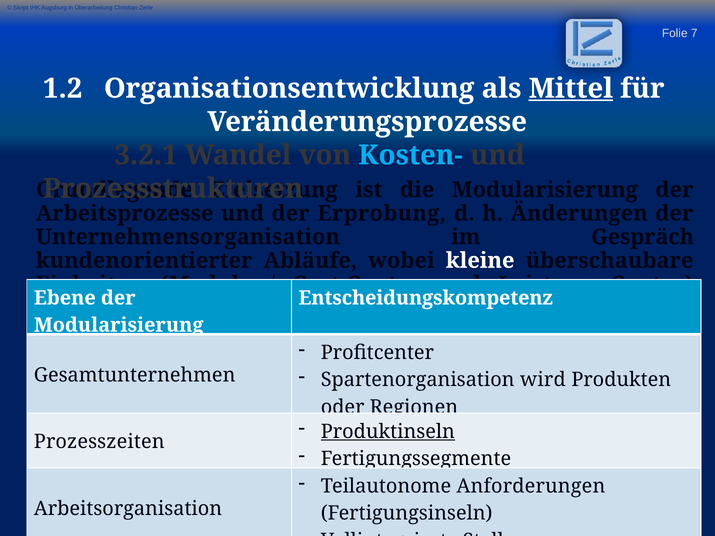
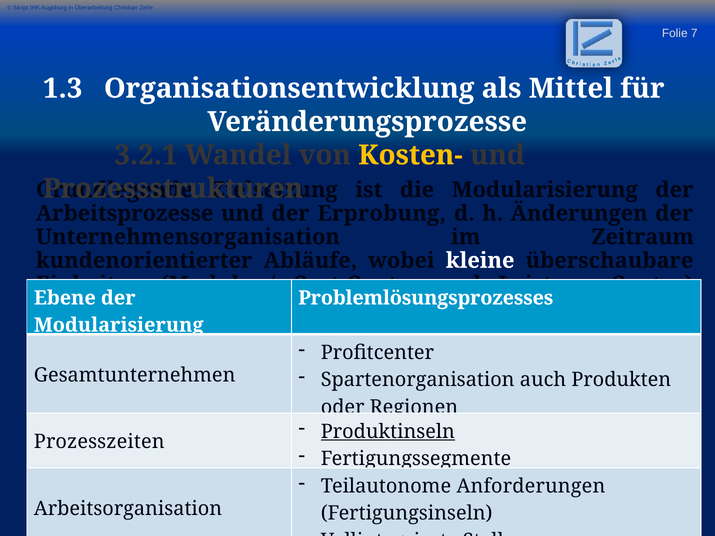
1.2: 1.2 -> 1.3 (63, 89)
Mittel underline: present -> none (571, 89)
Kosten- colour: light blue -> yellow (411, 155)
Gespräch: Gespräch -> Zeitraum (643, 237)
Entscheidungskompetenz: Entscheidungskompetenz -> Problemlösungsprozesses (426, 298)
wird: wird -> auch (543, 380)
